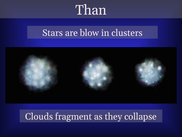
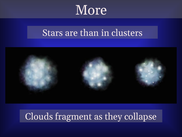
Than: Than -> More (91, 10)
blow: blow -> than (89, 33)
